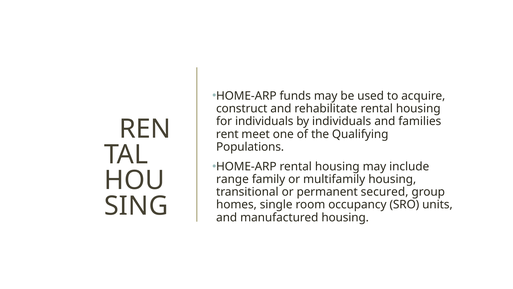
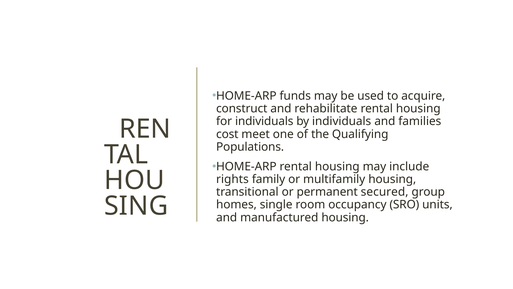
rent: rent -> cost (227, 134)
range: range -> rights (232, 179)
